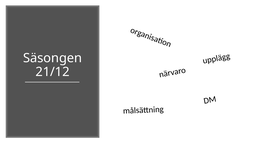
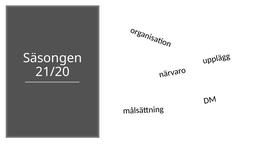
21/12: 21/12 -> 21/20 (53, 72)
